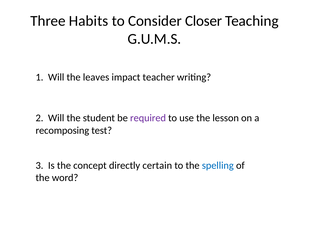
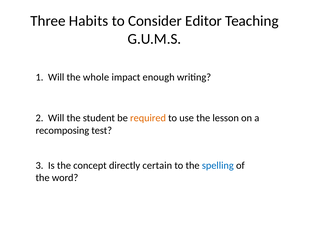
Closer: Closer -> Editor (204, 21)
leaves: leaves -> whole (96, 77)
teacher: teacher -> enough (159, 77)
required colour: purple -> orange (148, 118)
